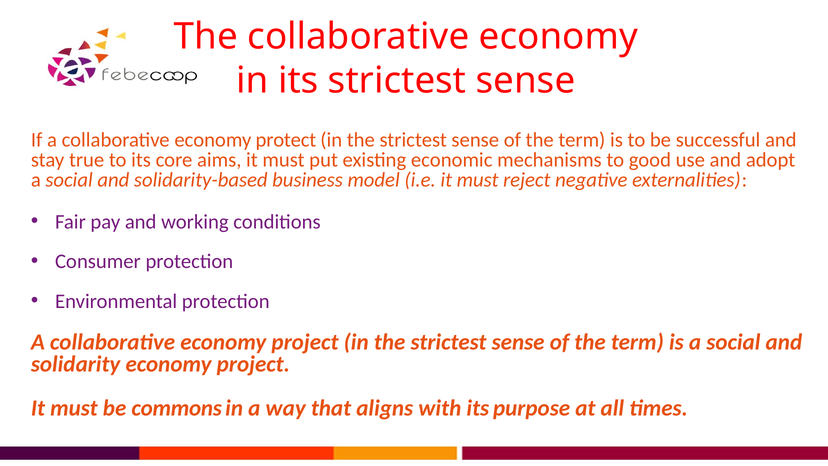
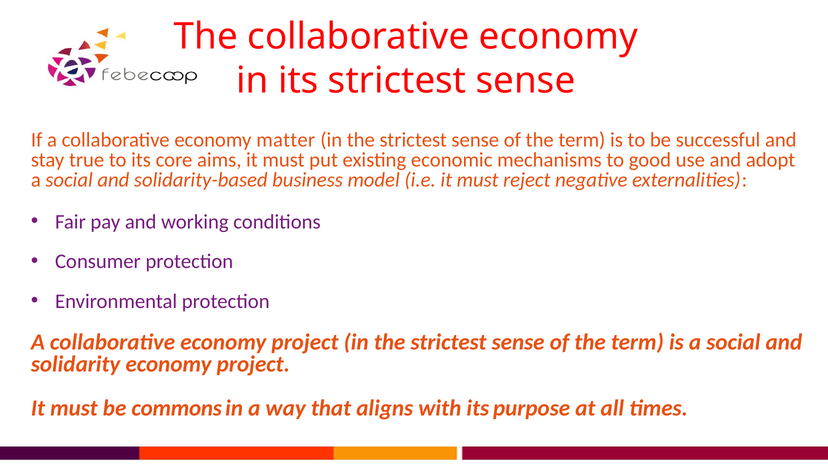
protect: protect -> matter (286, 140)
